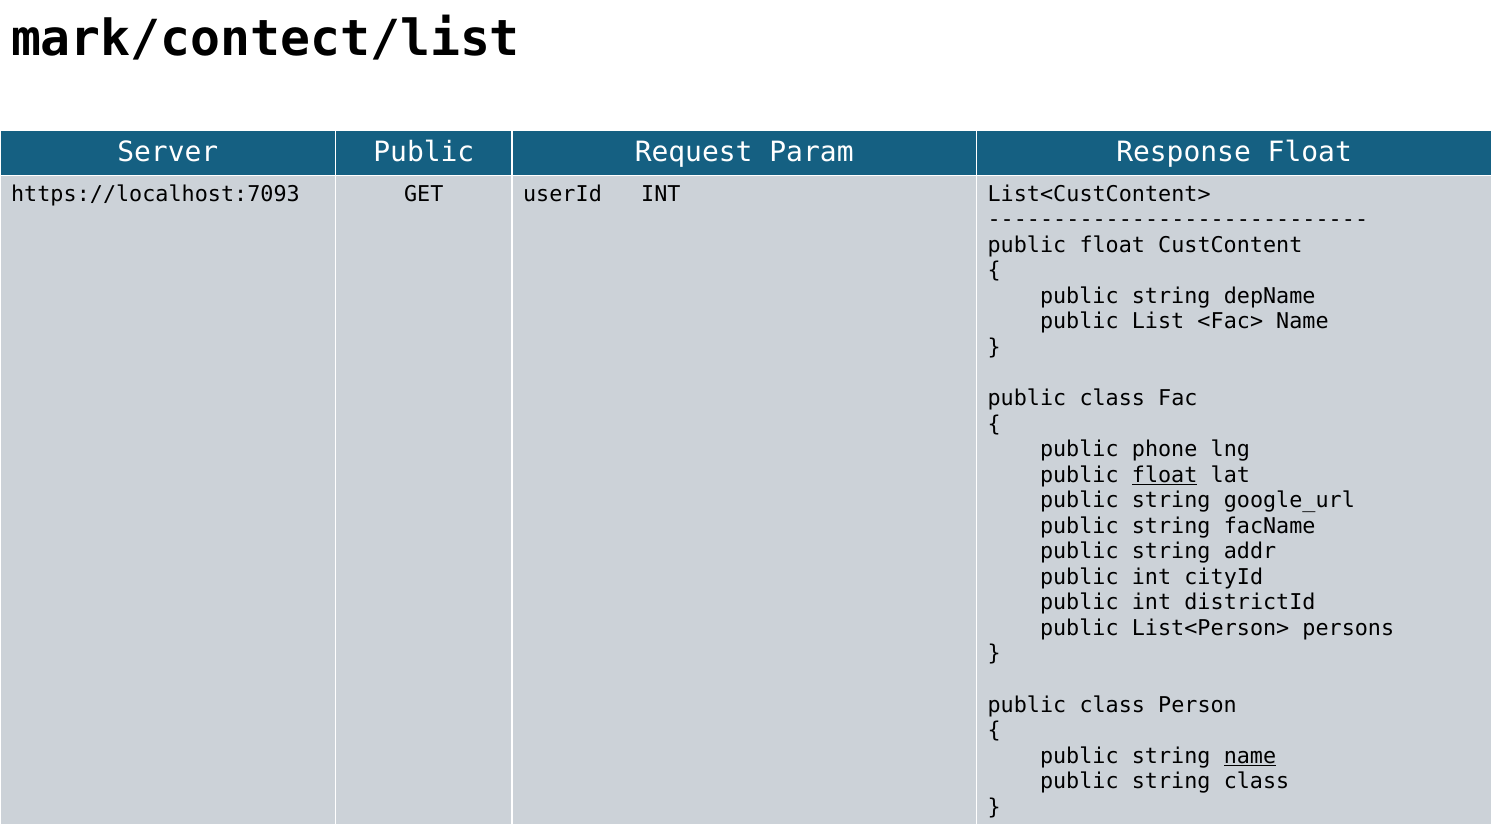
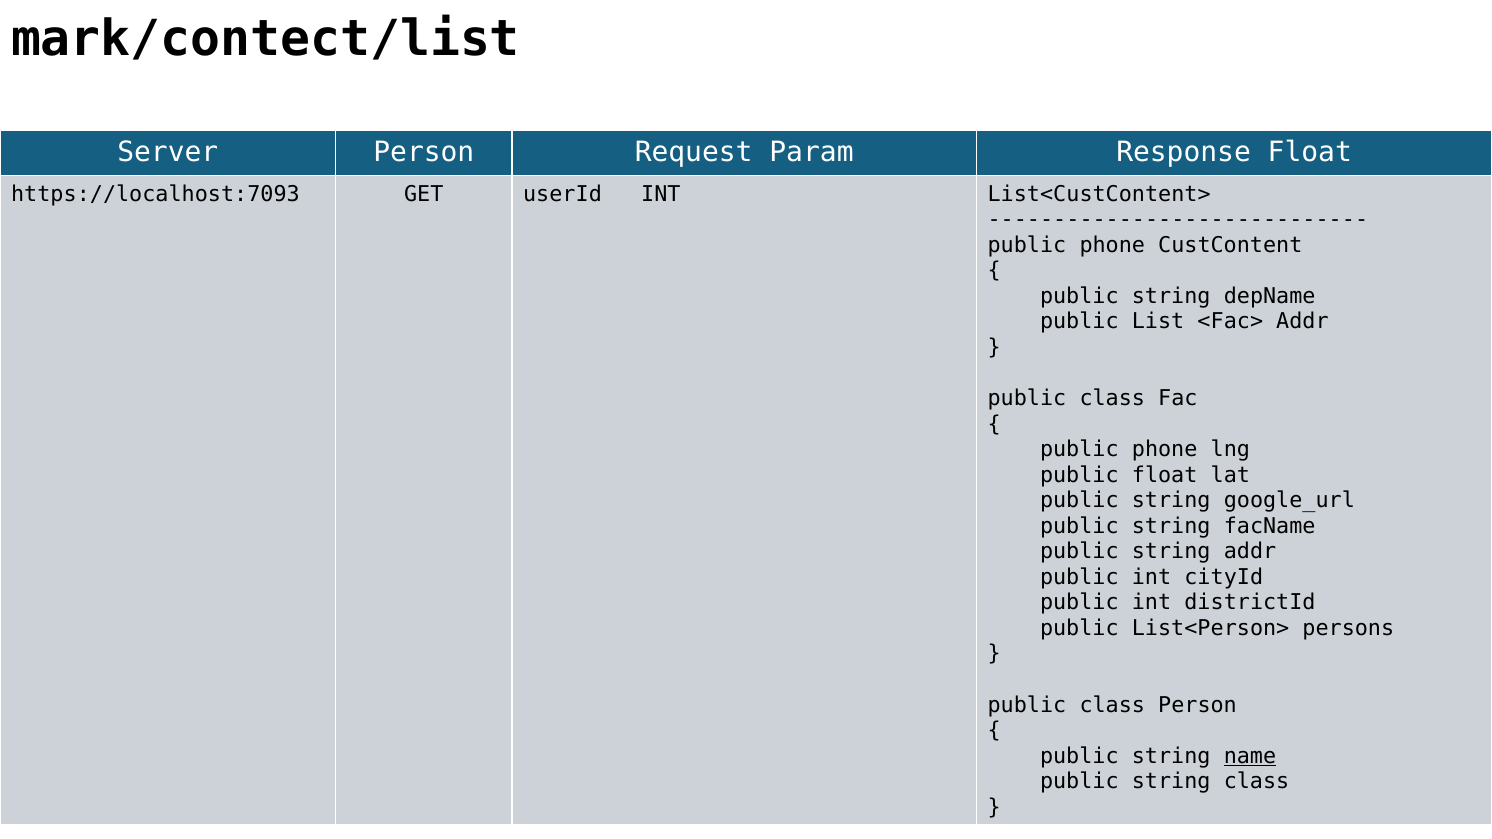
Server Public: Public -> Person (424, 152)
float: float -> phone (1112, 245)
<Fac> Name: Name -> Addr (1302, 322)
float underline: present -> none (1165, 475)
